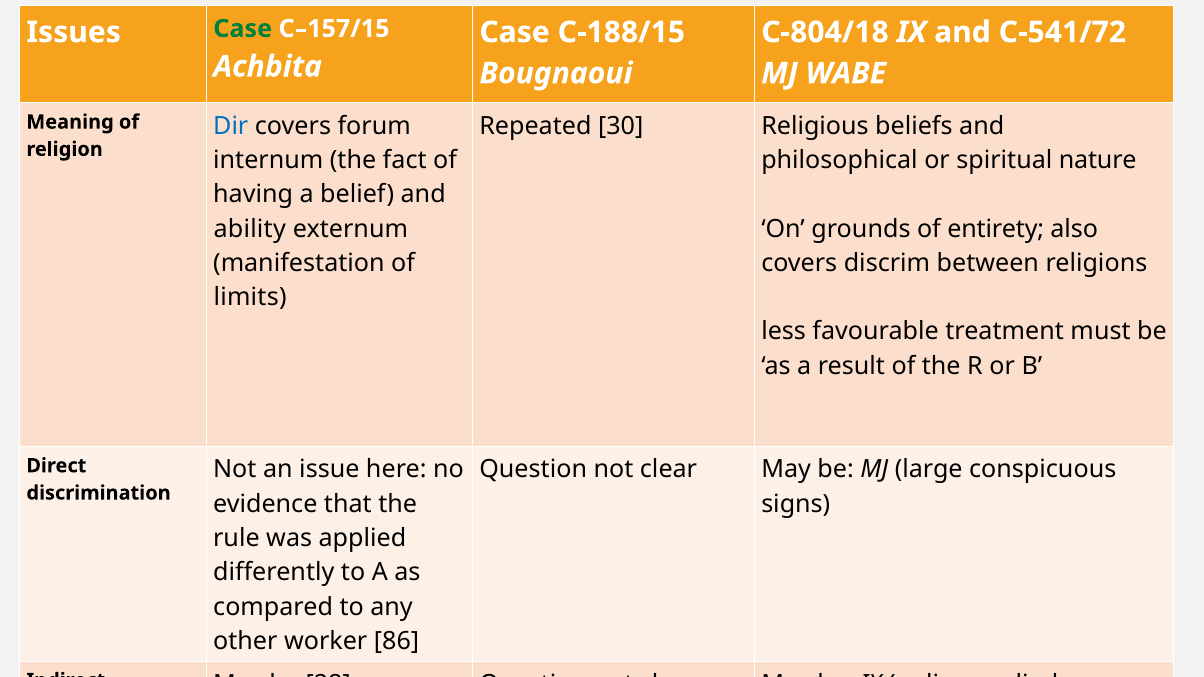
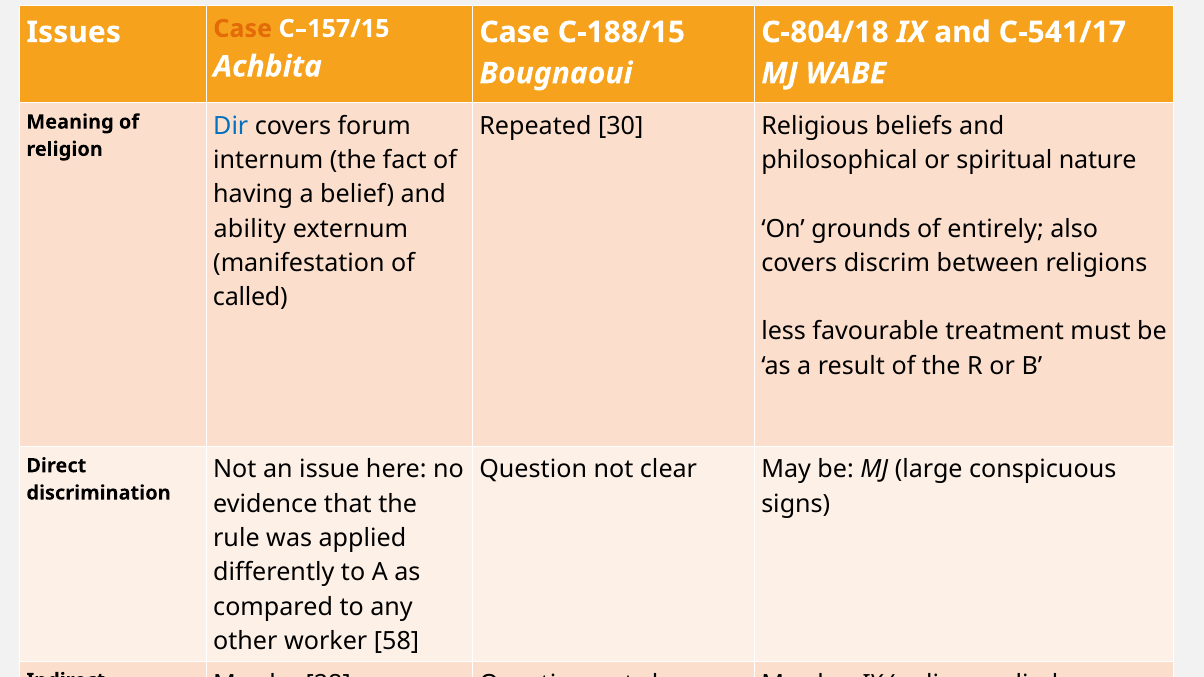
Case colour: green -> orange (243, 29)
C-541/72: C-541/72 -> C-541/17 (1062, 32)
entirety: entirety -> entirely (996, 229)
limits: limits -> called (250, 297)
86: 86 -> 58 (397, 641)
